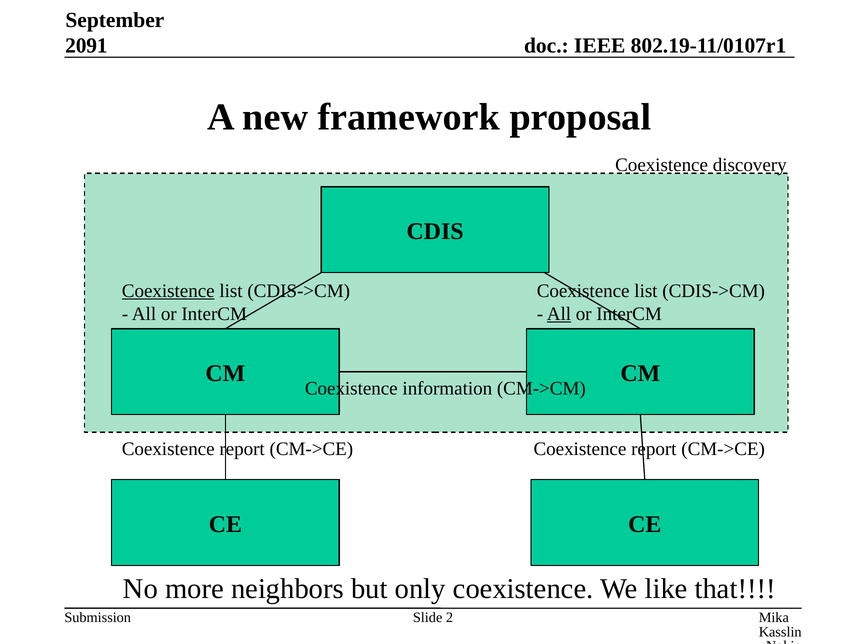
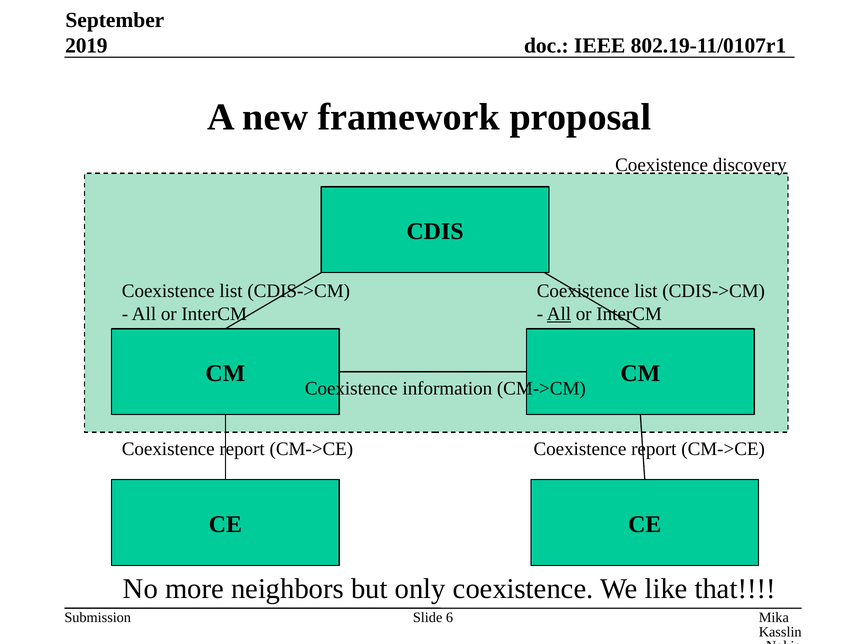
2091: 2091 -> 2019 (86, 46)
Coexistence underline: present -> none (168, 291)
2: 2 -> 6 (450, 618)
